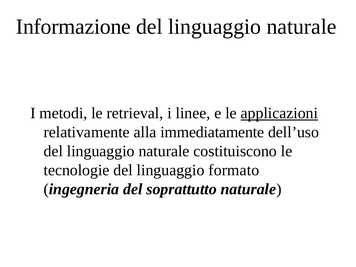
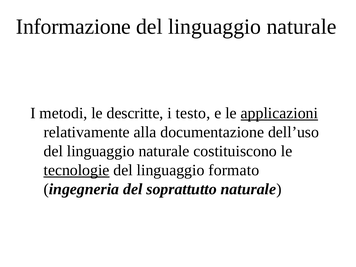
retrieval: retrieval -> descritte (135, 113)
linee: linee -> testo (193, 113)
immediatamente: immediatamente -> documentazione (212, 132)
tecnologie underline: none -> present (77, 170)
